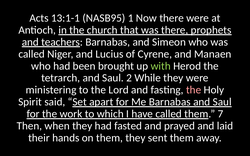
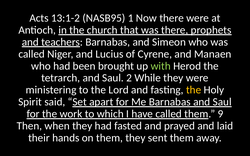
13:1-1: 13:1-1 -> 13:1-2 (66, 18)
the colour: pink -> yellow (194, 90)
7: 7 -> 9 (220, 114)
